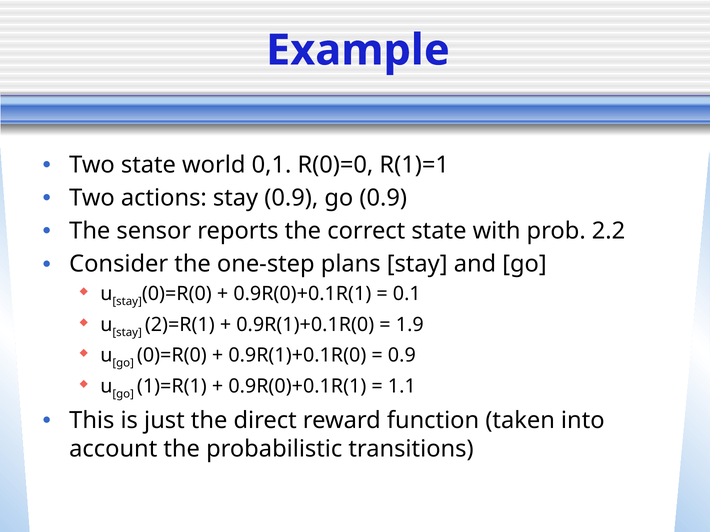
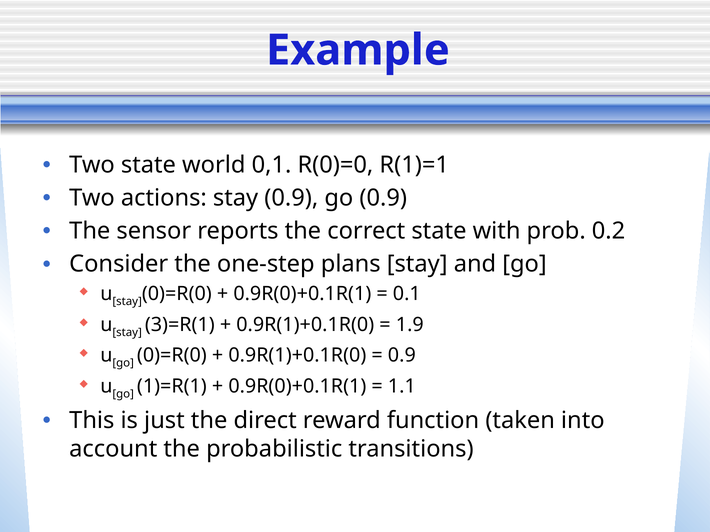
2.2: 2.2 -> 0.2 (609, 231)
2)=R(1: 2)=R(1 -> 3)=R(1 (180, 325)
